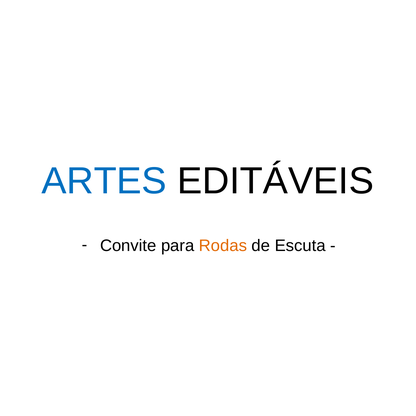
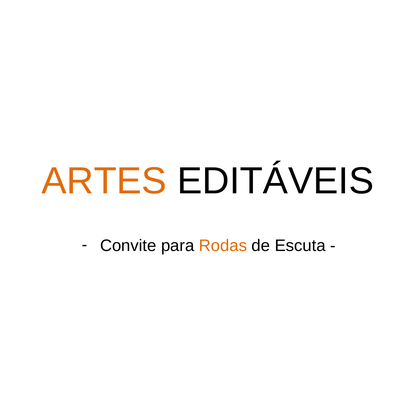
ARTES colour: blue -> orange (104, 181)
